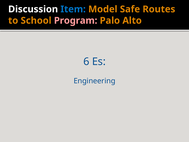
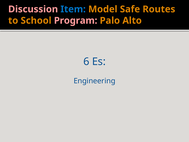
Discussion colour: white -> pink (33, 9)
